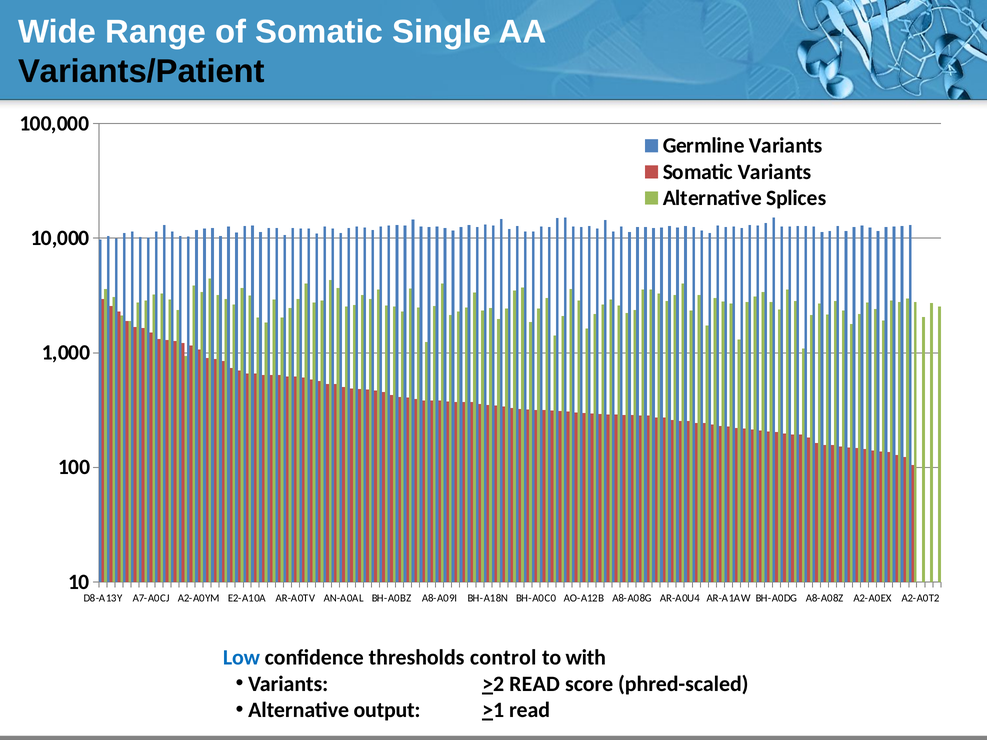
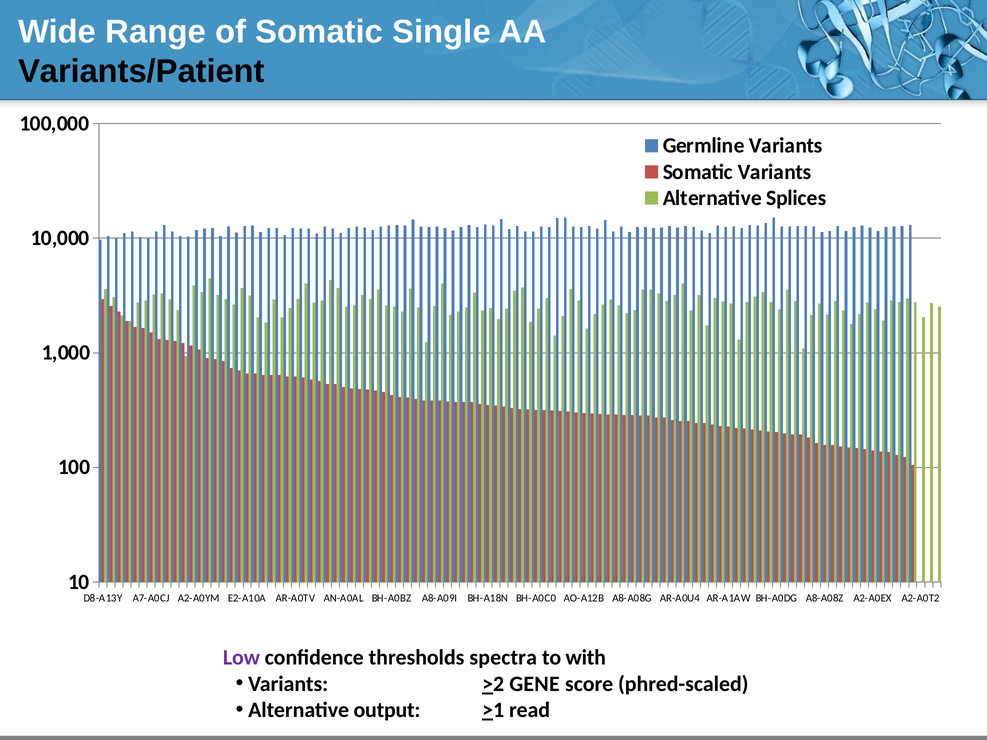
Low colour: blue -> purple (241, 658)
control: control -> spectra (503, 658)
>2 READ: READ -> GENE (534, 684)
